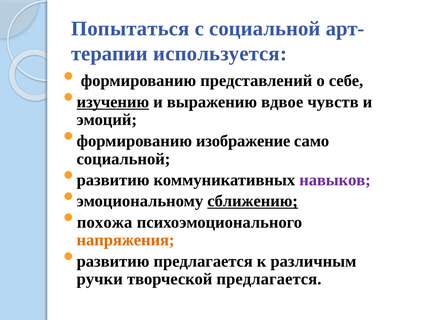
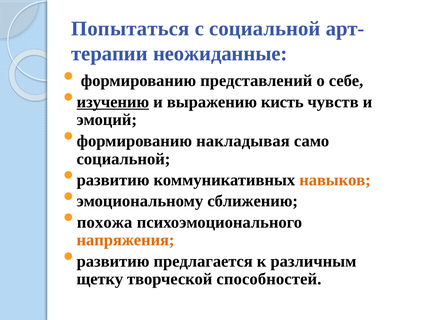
используется: используется -> неожиданные (220, 54)
вдвое: вдвое -> кисть (282, 102)
изображение: изображение -> накладывая (243, 141)
навыков colour: purple -> orange (335, 180)
сближению underline: present -> none (253, 201)
ручки: ручки -> щетку (100, 279)
творческой предлагается: предлагается -> способностей (269, 279)
